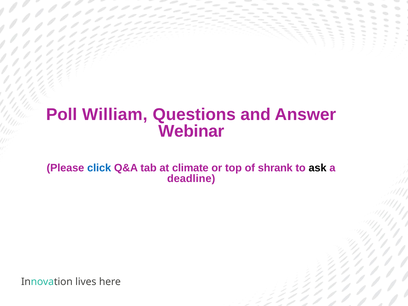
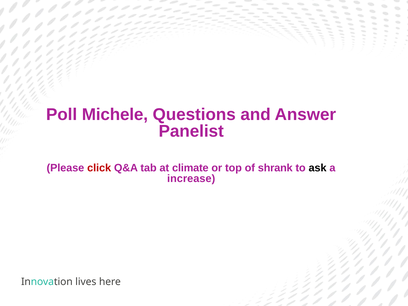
William: William -> Michele (115, 115)
Webinar: Webinar -> Panelist (191, 131)
click colour: blue -> red (99, 168)
deadline: deadline -> increase (191, 178)
